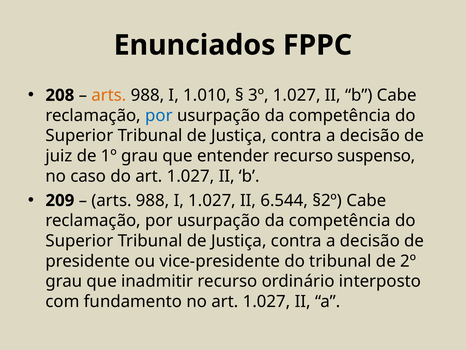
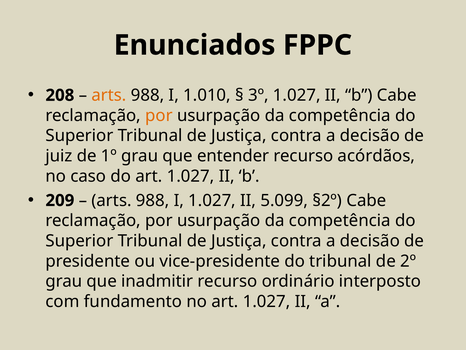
por colour: blue -> orange (159, 115)
suspenso: suspenso -> acórdãos (376, 156)
6.544: 6.544 -> 5.099 (284, 200)
